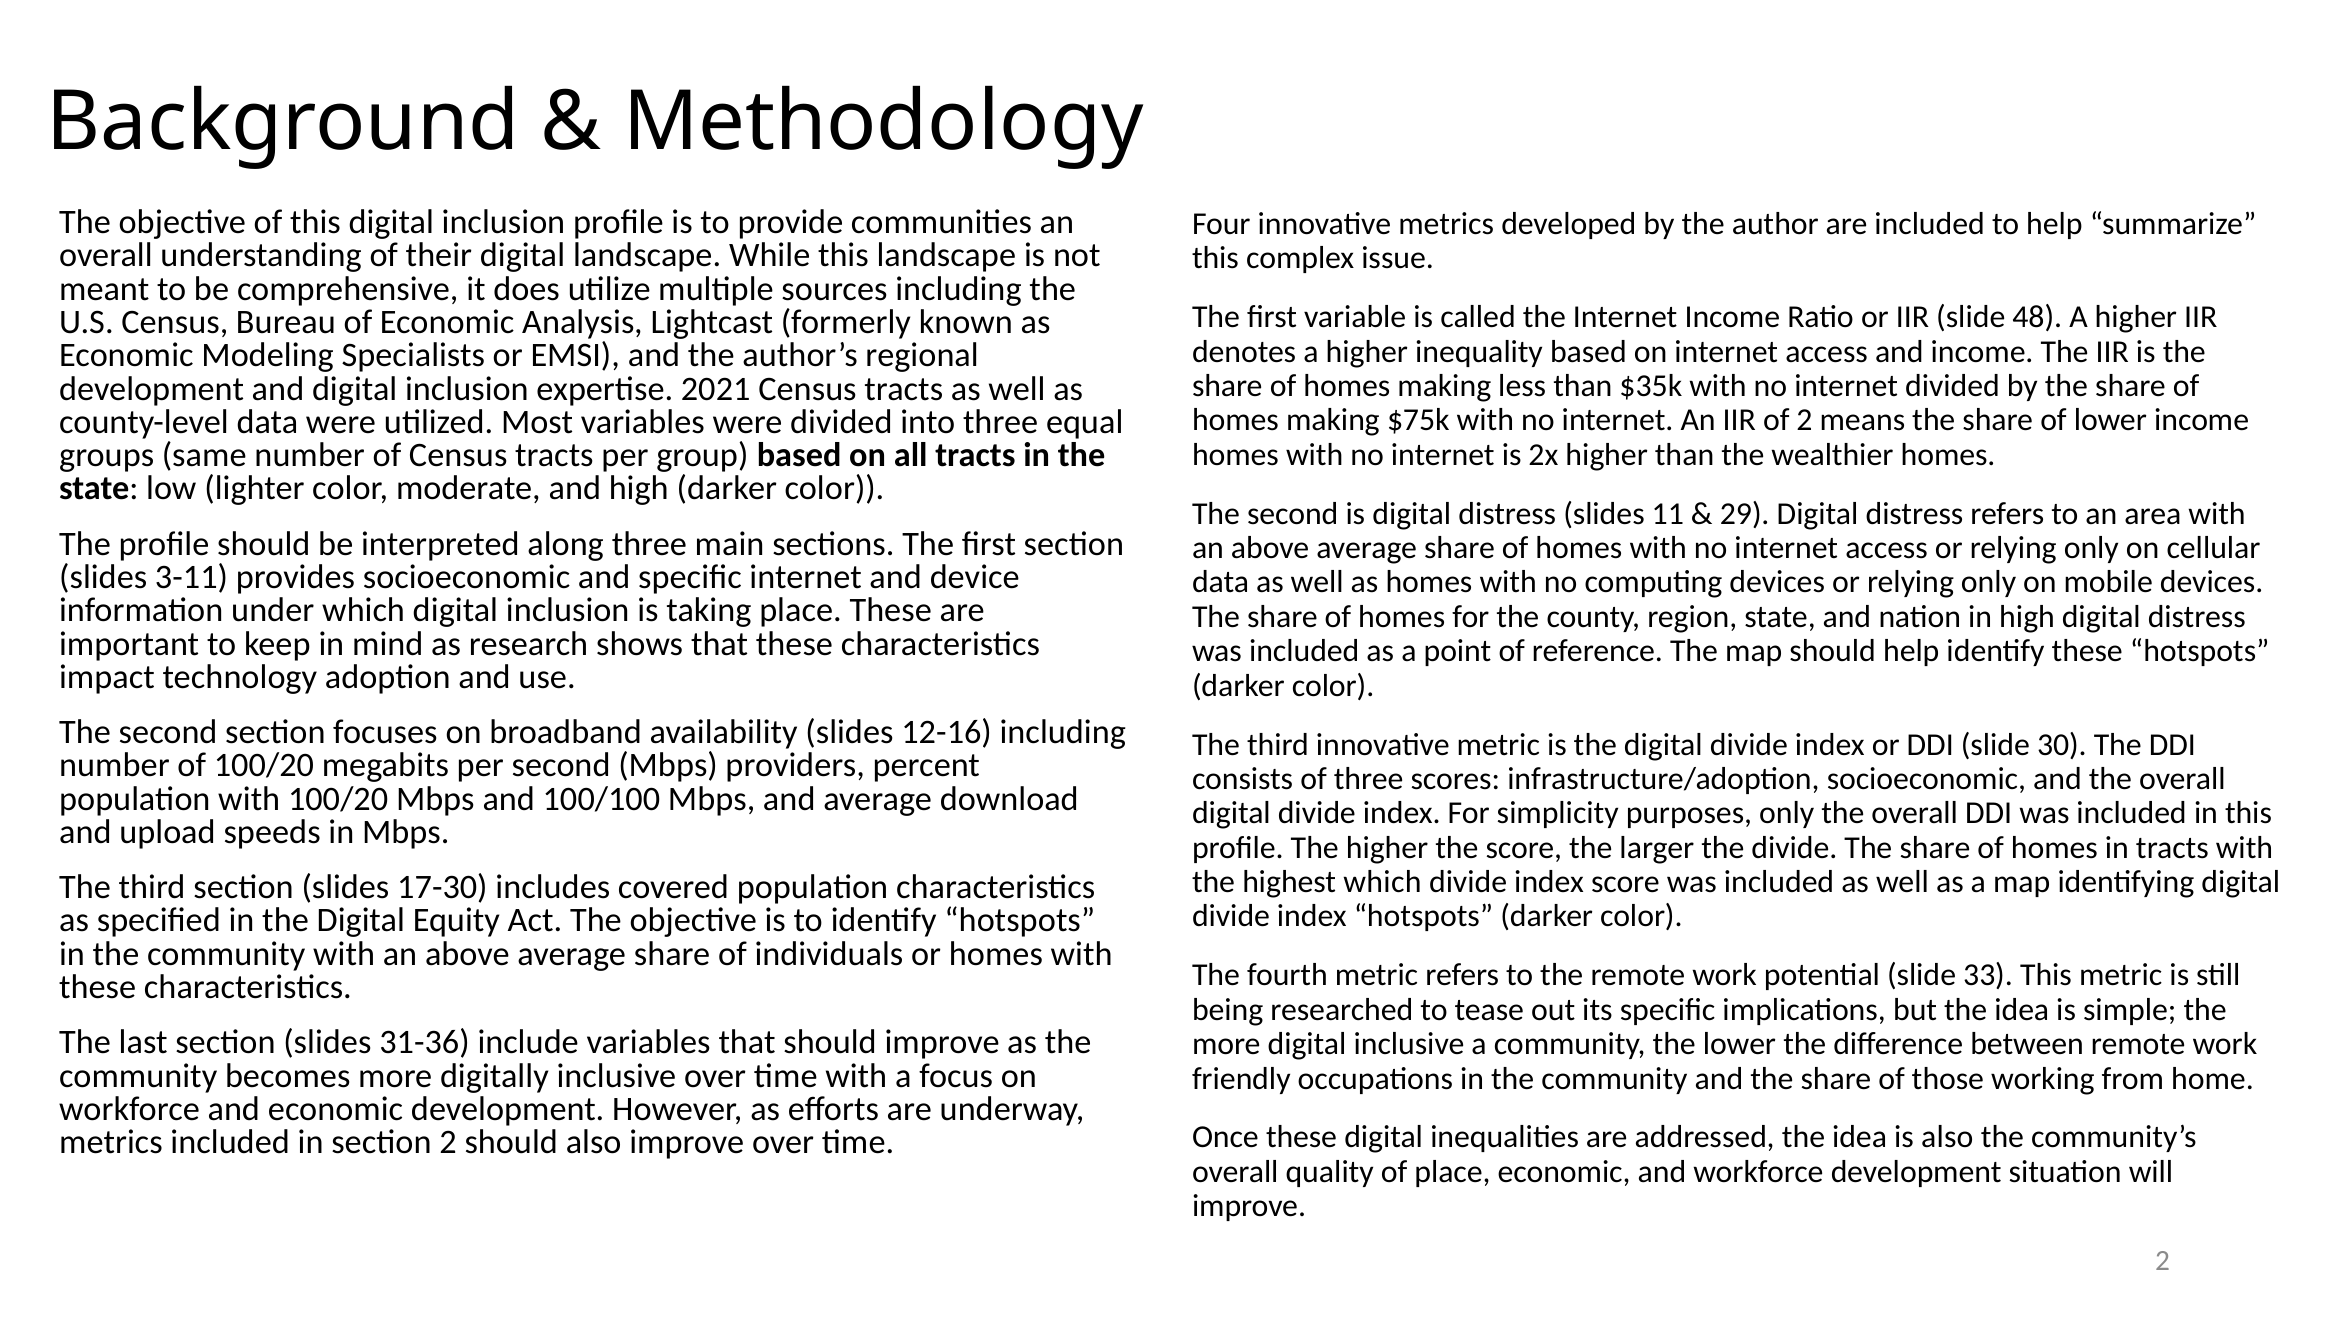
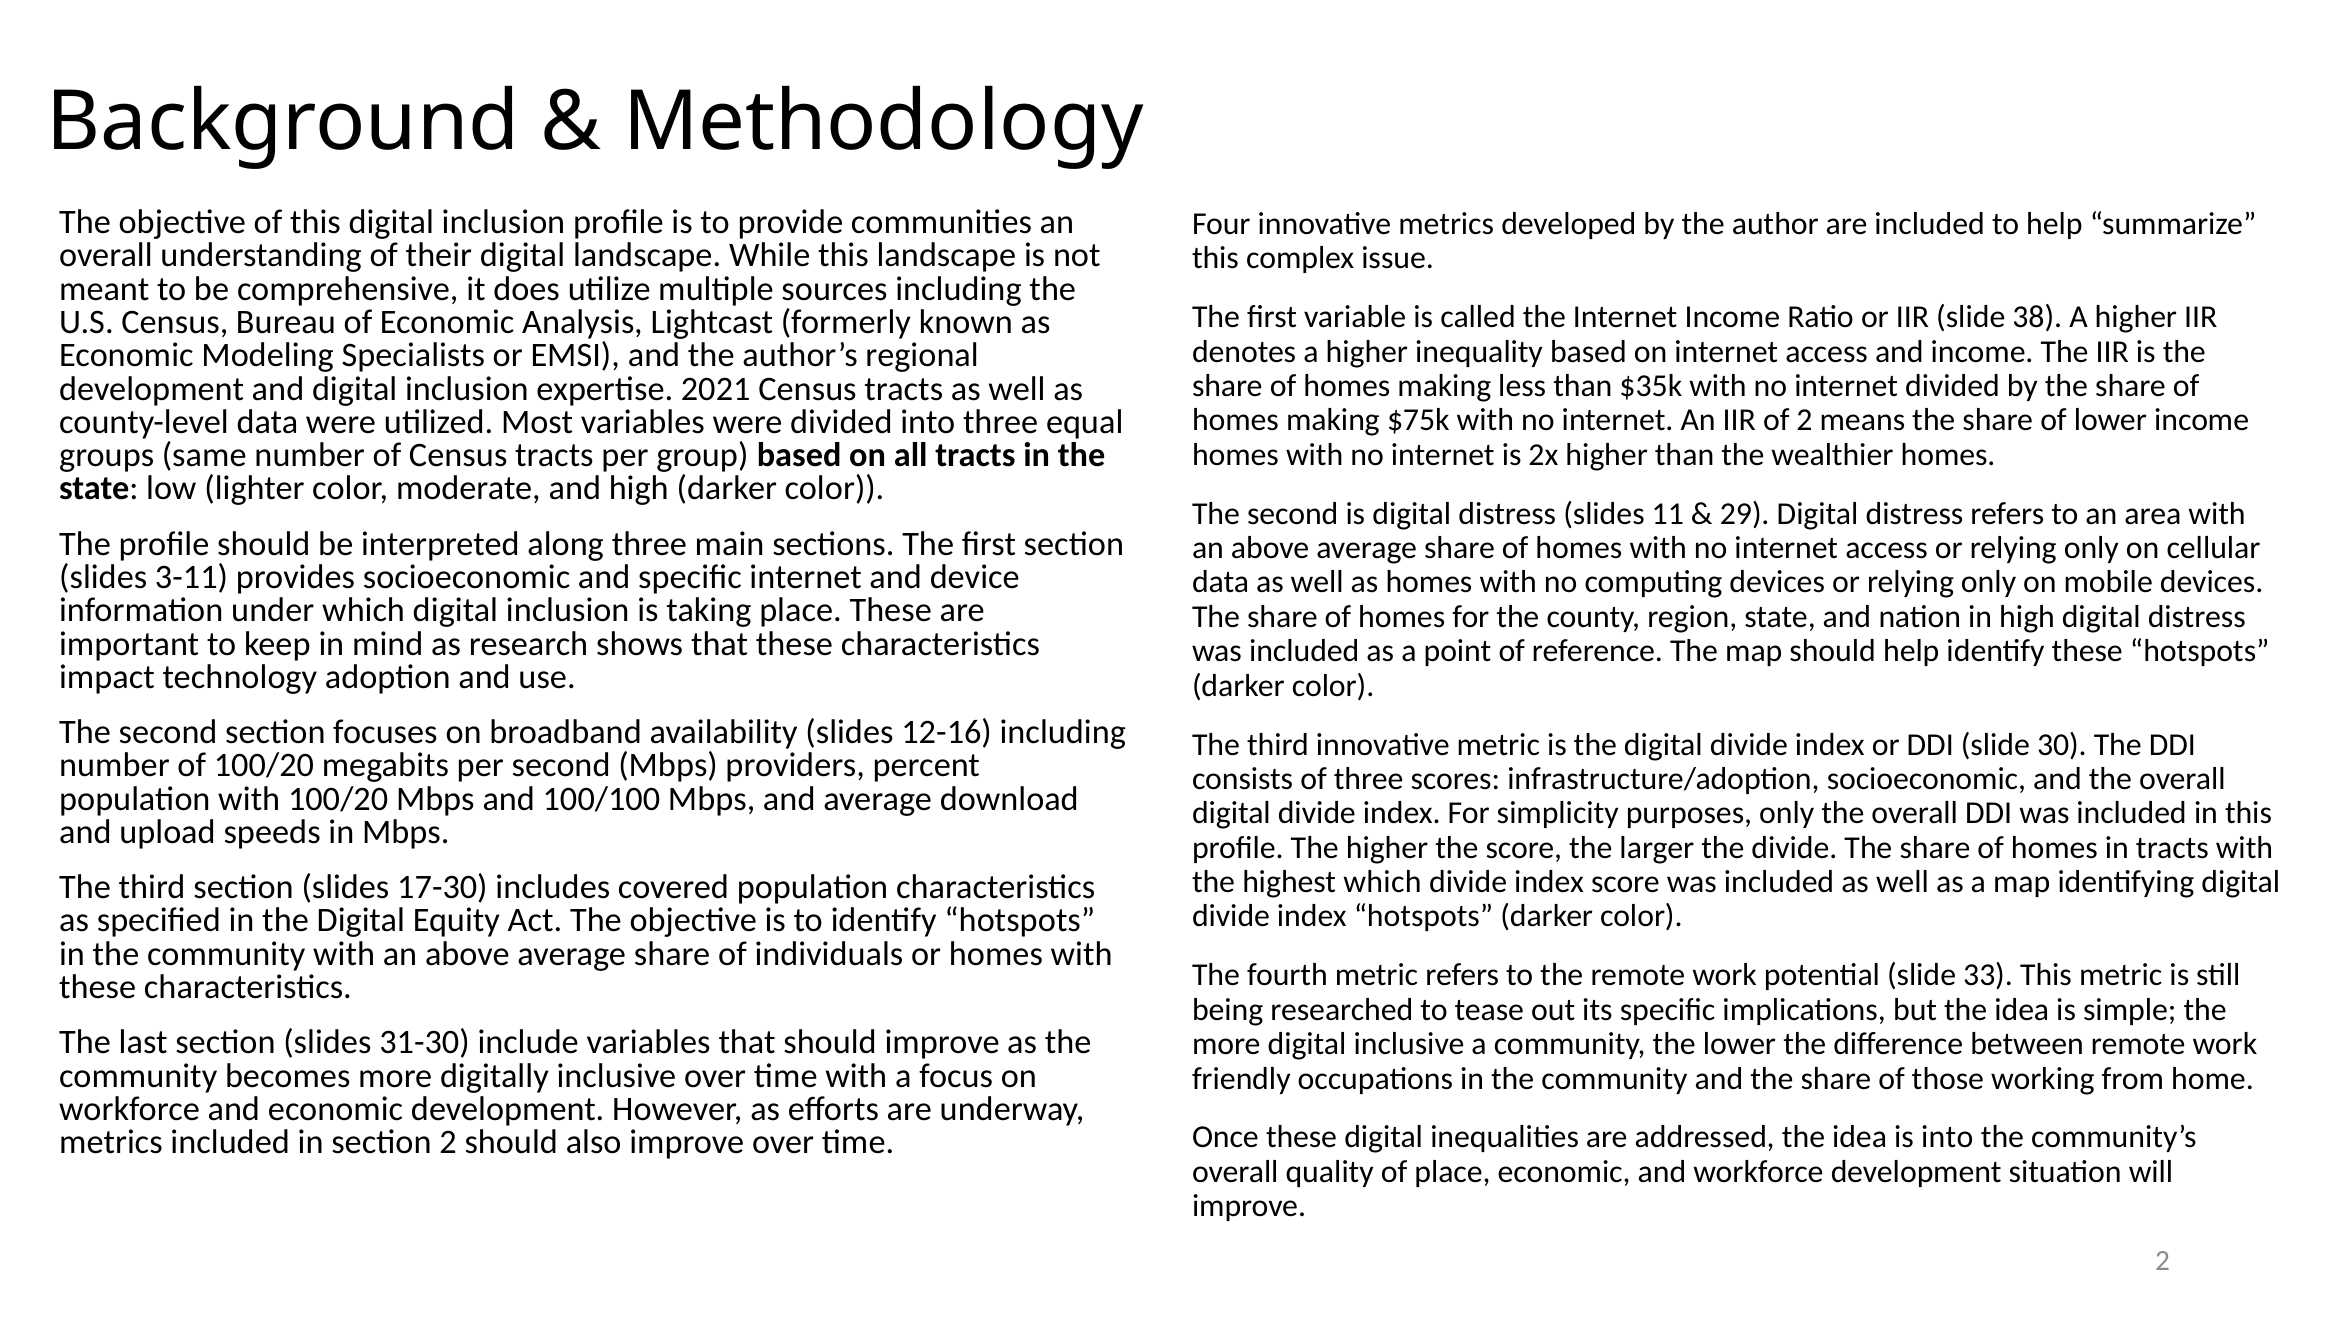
48: 48 -> 38 (2037, 317)
31-36: 31-36 -> 31-30 (424, 1043)
is also: also -> into (1947, 1138)
